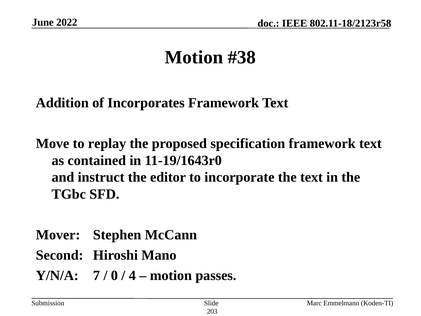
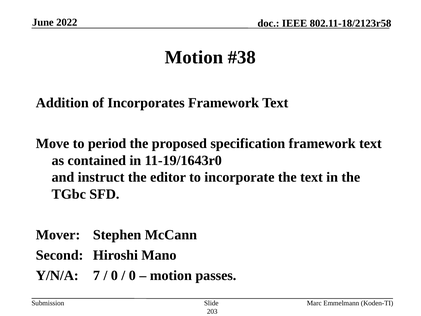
replay: replay -> period (107, 143)
4: 4 -> 0 (132, 275)
